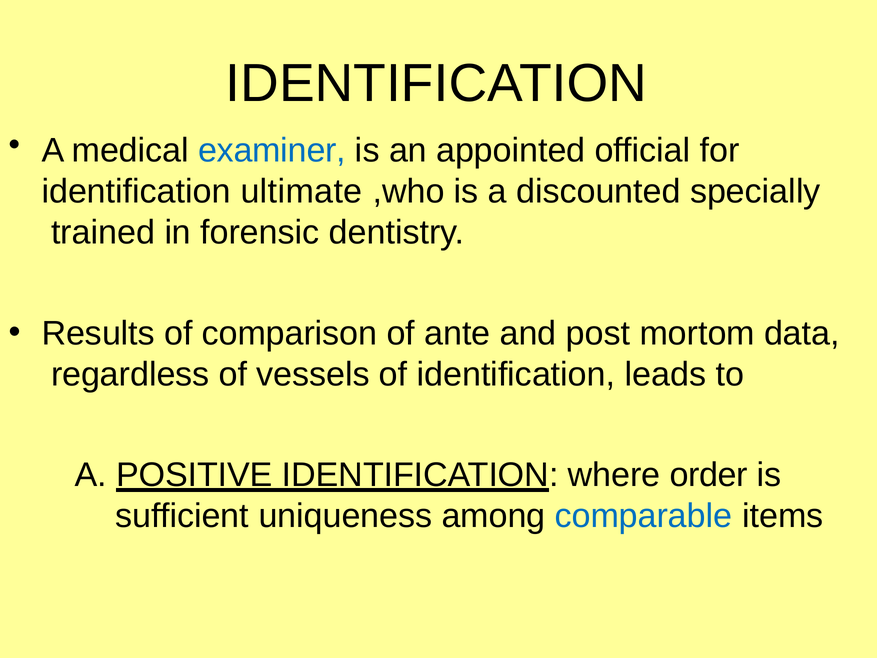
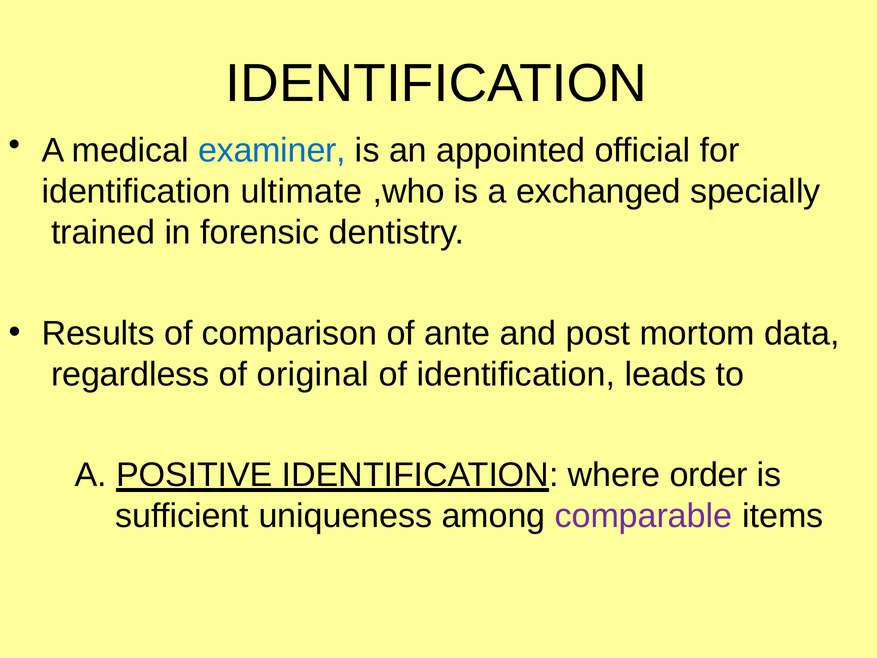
discounted: discounted -> exchanged (599, 191)
vessels: vessels -> original (313, 374)
comparable colour: blue -> purple (643, 516)
